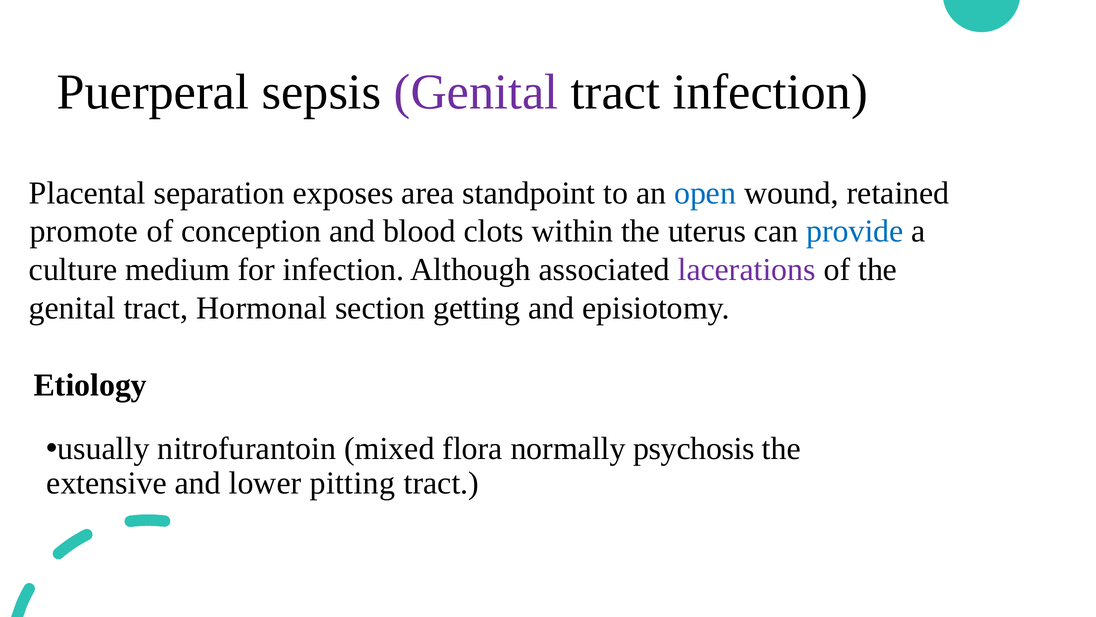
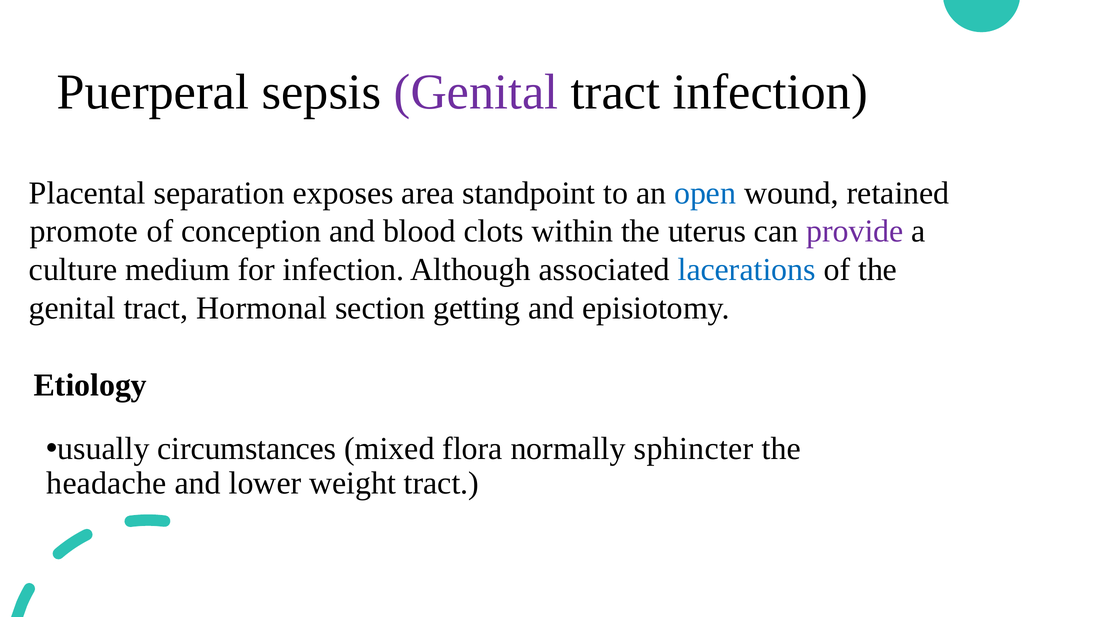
provide colour: blue -> purple (855, 231)
lacerations colour: purple -> blue (747, 270)
nitrofurantoin: nitrofurantoin -> circumstances (247, 448)
psychosis: psychosis -> sphincter (694, 448)
extensive: extensive -> headache (106, 483)
pitting: pitting -> weight (353, 483)
